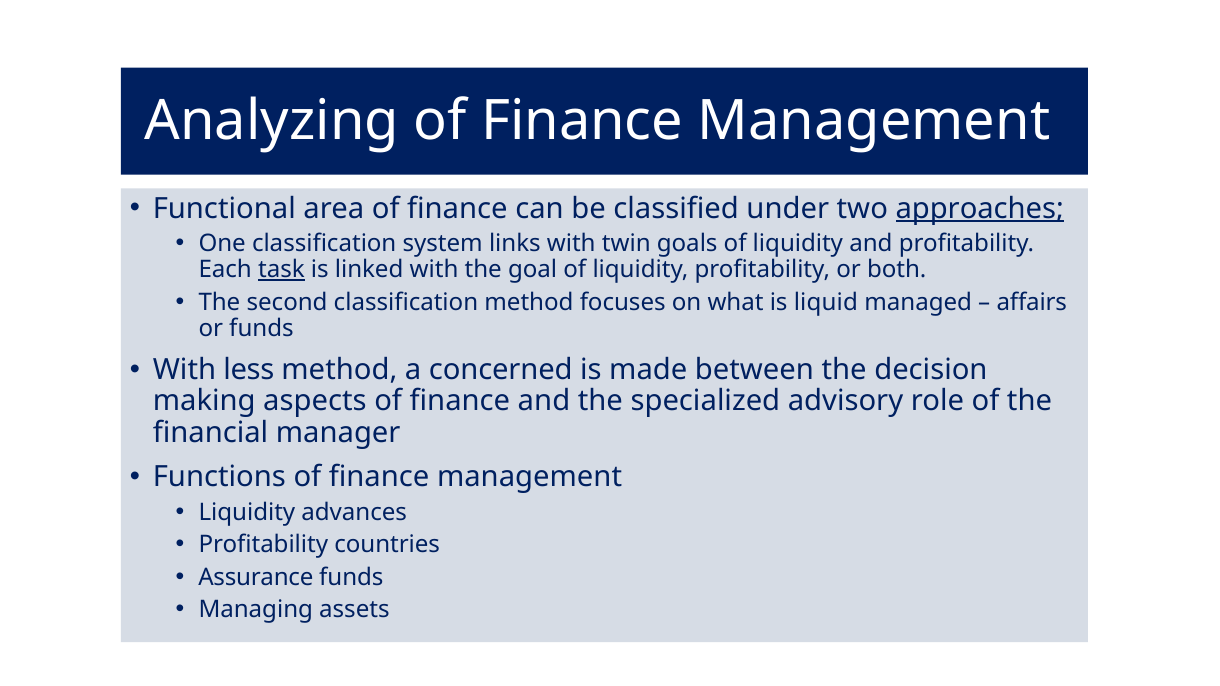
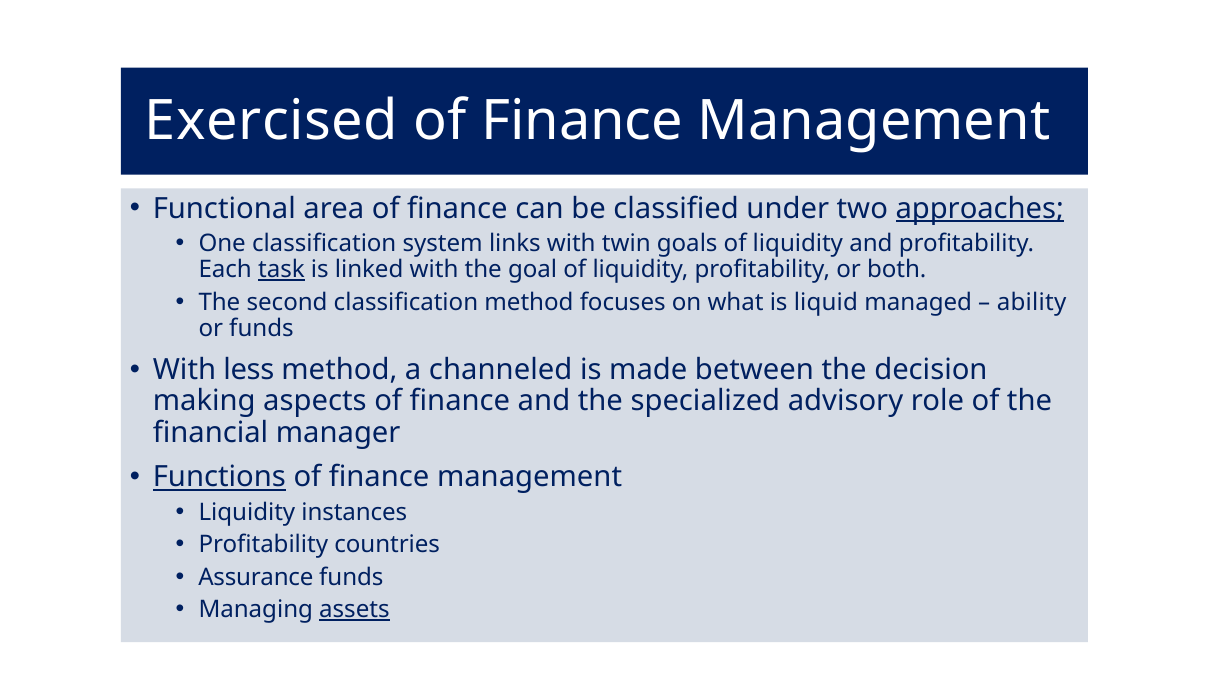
Analyzing: Analyzing -> Exercised (271, 121)
affairs: affairs -> ability (1032, 302)
concerned: concerned -> channeled (501, 370)
Functions underline: none -> present (219, 477)
advances: advances -> instances (354, 512)
assets underline: none -> present (354, 610)
